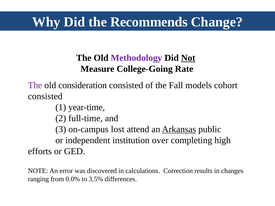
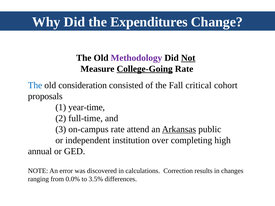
Recommends: Recommends -> Expenditures (149, 22)
College-Going underline: none -> present (145, 69)
The colour: purple -> blue (35, 85)
models: models -> critical (199, 85)
consisted: consisted -> proposals (45, 96)
on-campus lost: lost -> rate (118, 129)
efforts: efforts -> annual (40, 151)
